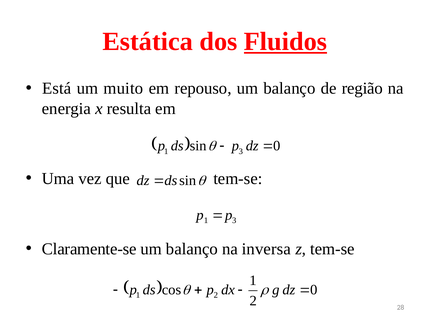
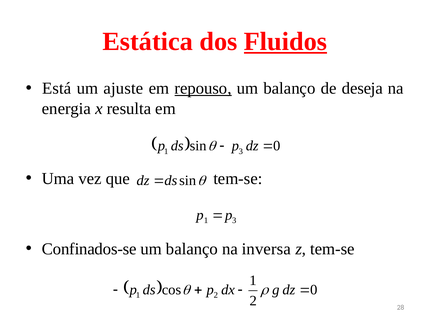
muito: muito -> ajuste (123, 89)
repouso underline: none -> present (203, 89)
região: região -> deseja (362, 89)
Claramente-se: Claramente-se -> Confinados-se (89, 249)
